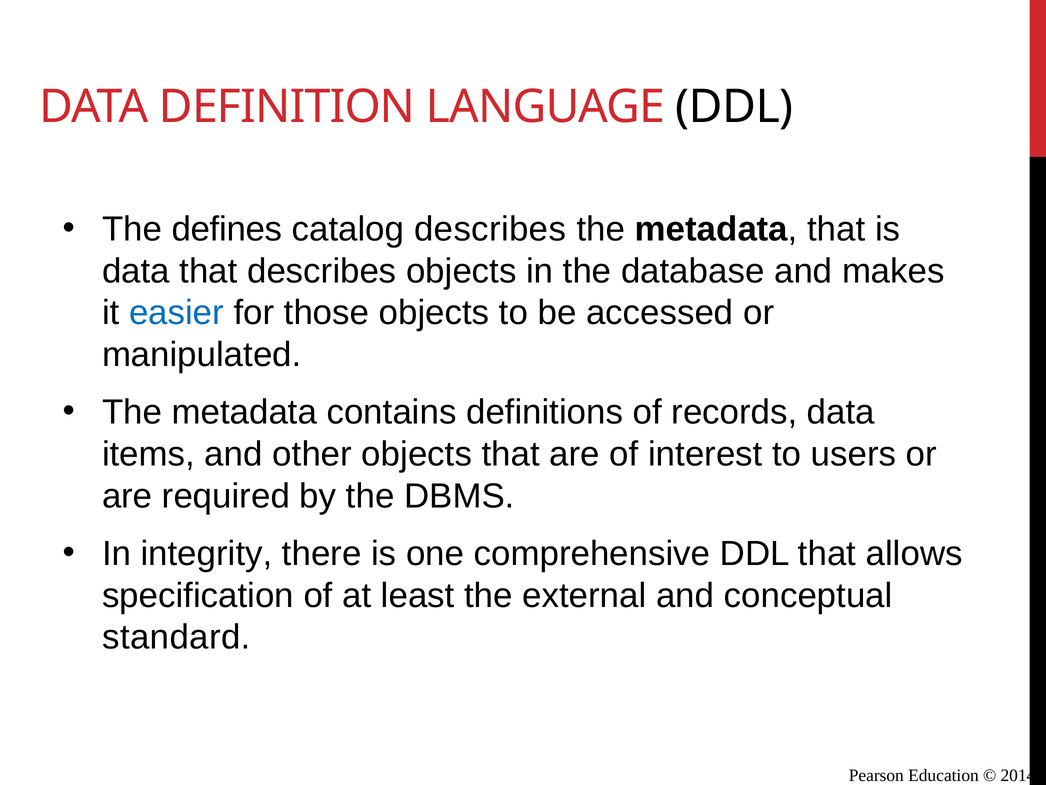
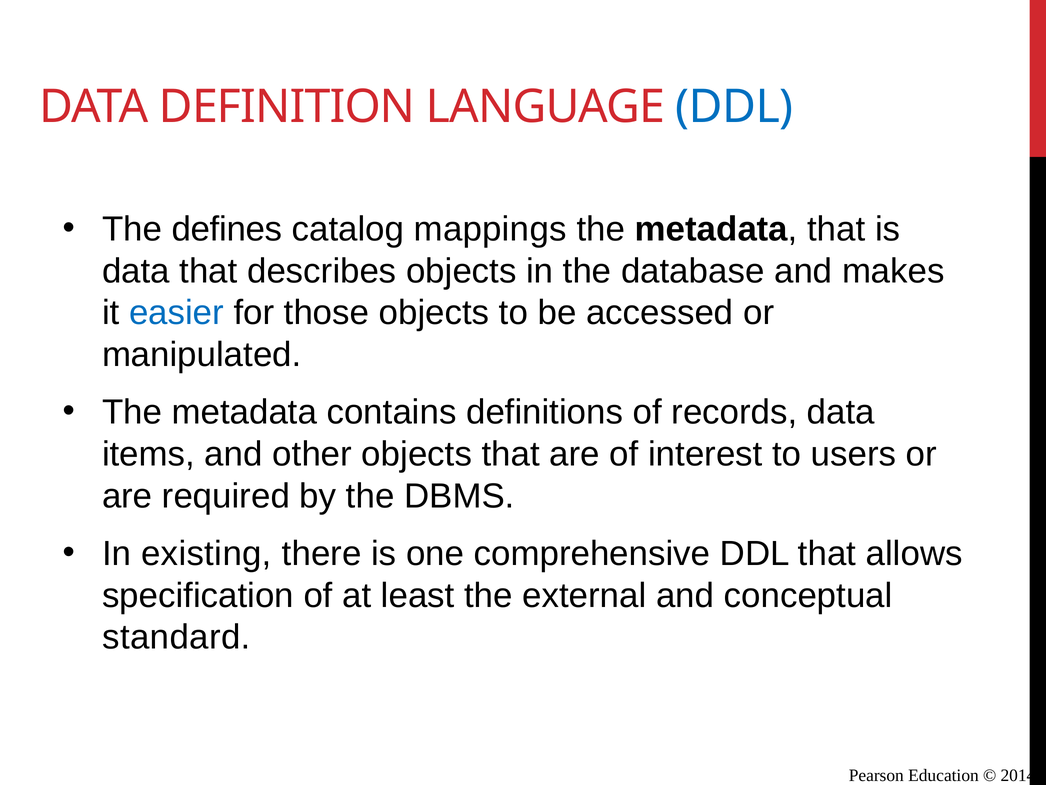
DDL colour: black -> blue (734, 107)
catalog describes: describes -> mappings (490, 229)
integrity: integrity -> existing (206, 553)
